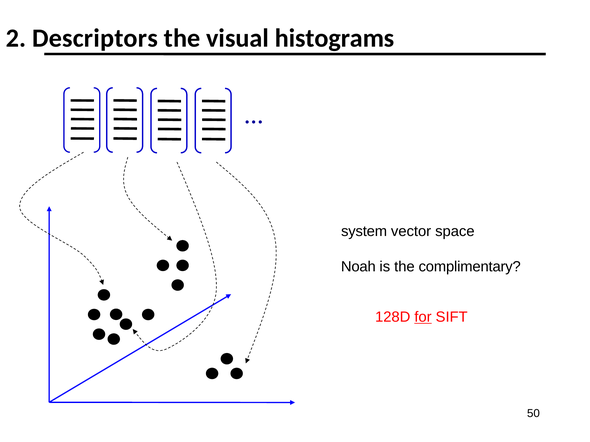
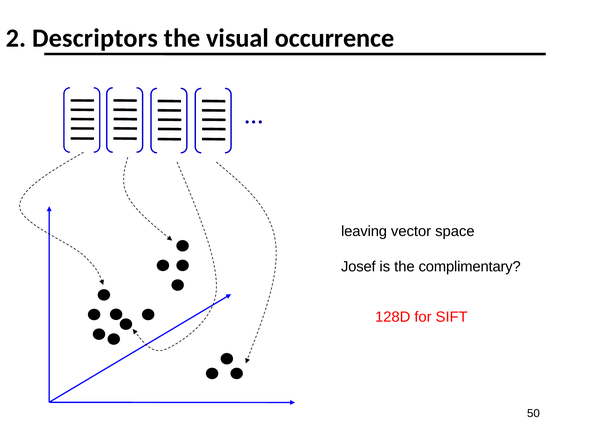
histograms: histograms -> occurrence (335, 38)
system: system -> leaving (364, 232)
Noah: Noah -> Josef (358, 267)
for underline: present -> none (423, 317)
